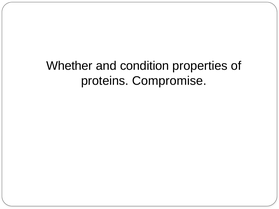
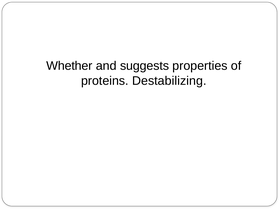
condition: condition -> suggests (145, 66)
Compromise: Compromise -> Destabilizing (169, 81)
